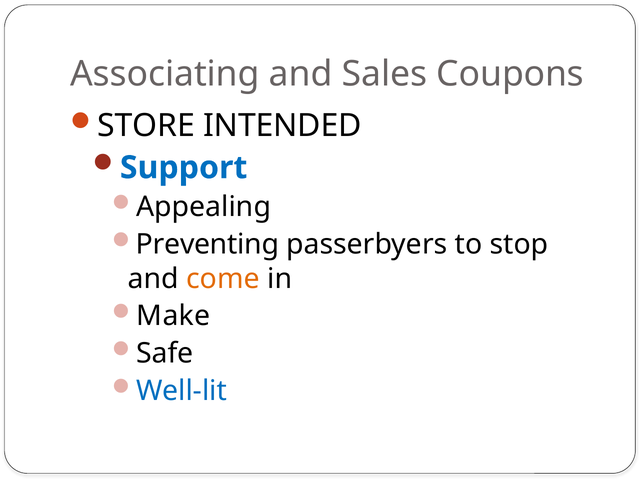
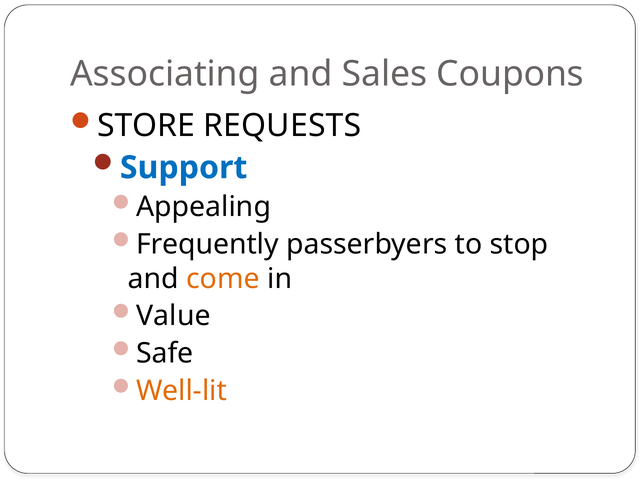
INTENDED: INTENDED -> REQUESTS (282, 126)
Preventing: Preventing -> Frequently (207, 244)
Make: Make -> Value (173, 316)
Well-lit colour: blue -> orange (181, 391)
